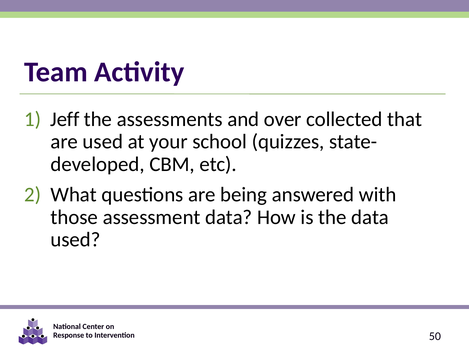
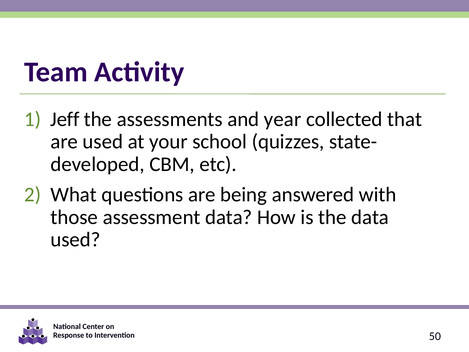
over: over -> year (283, 119)
